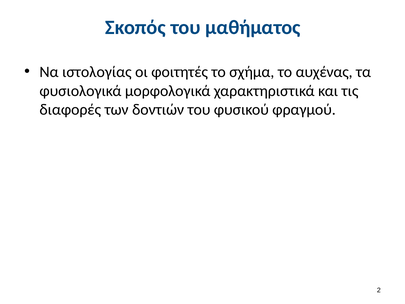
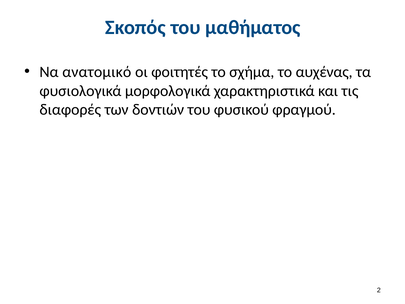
ιστολογίας: ιστολογίας -> ανατομικό (97, 72)
